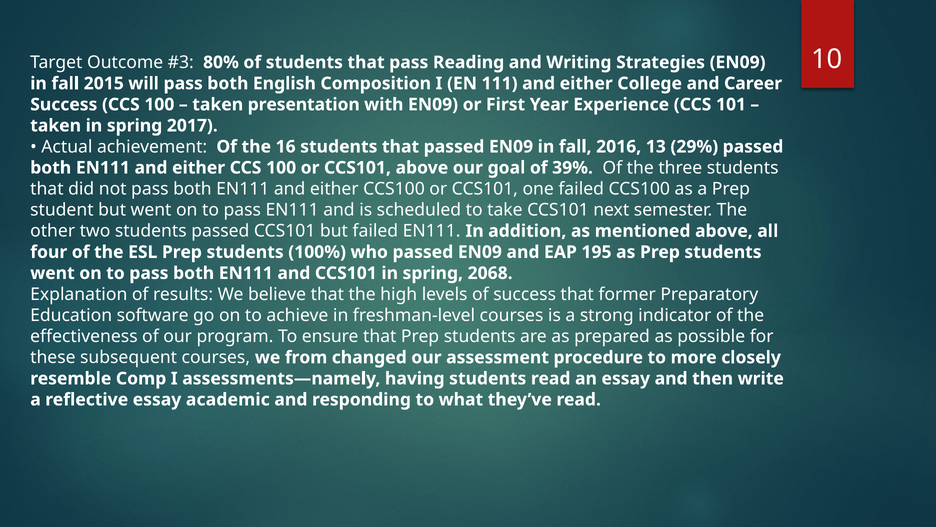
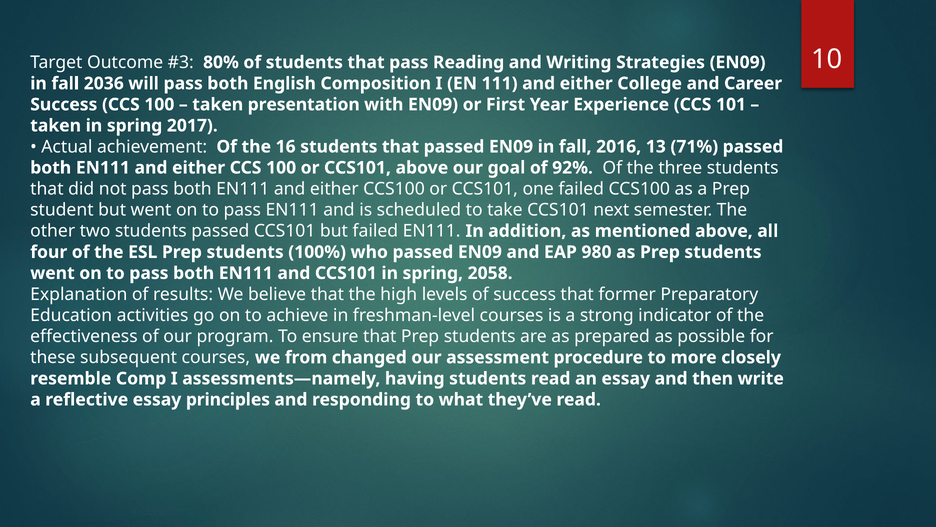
2015: 2015 -> 2036 (104, 83)
29%: 29% -> 71% (694, 147)
39%: 39% -> 92% (573, 168)
195: 195 -> 980 (596, 252)
2068: 2068 -> 2058 (490, 273)
software: software -> activities (153, 315)
academic: academic -> principles (228, 399)
